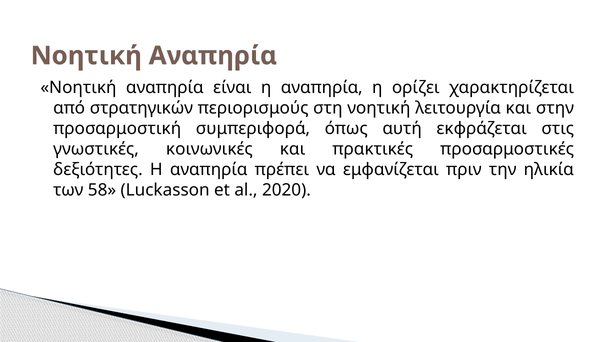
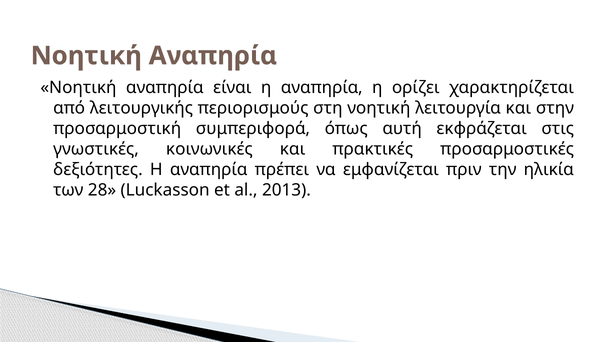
στρατηγικών: στρατηγικών -> λειτουργικής (141, 108)
58: 58 -> 28 (102, 191)
2020: 2020 -> 2013 (286, 191)
